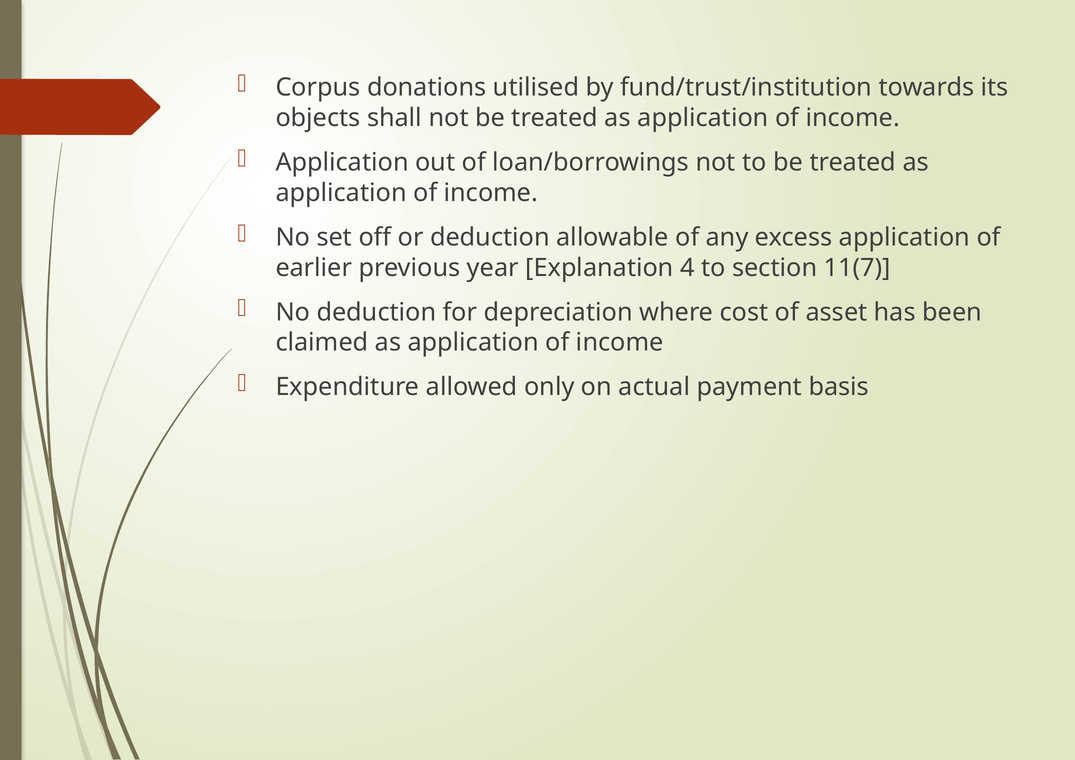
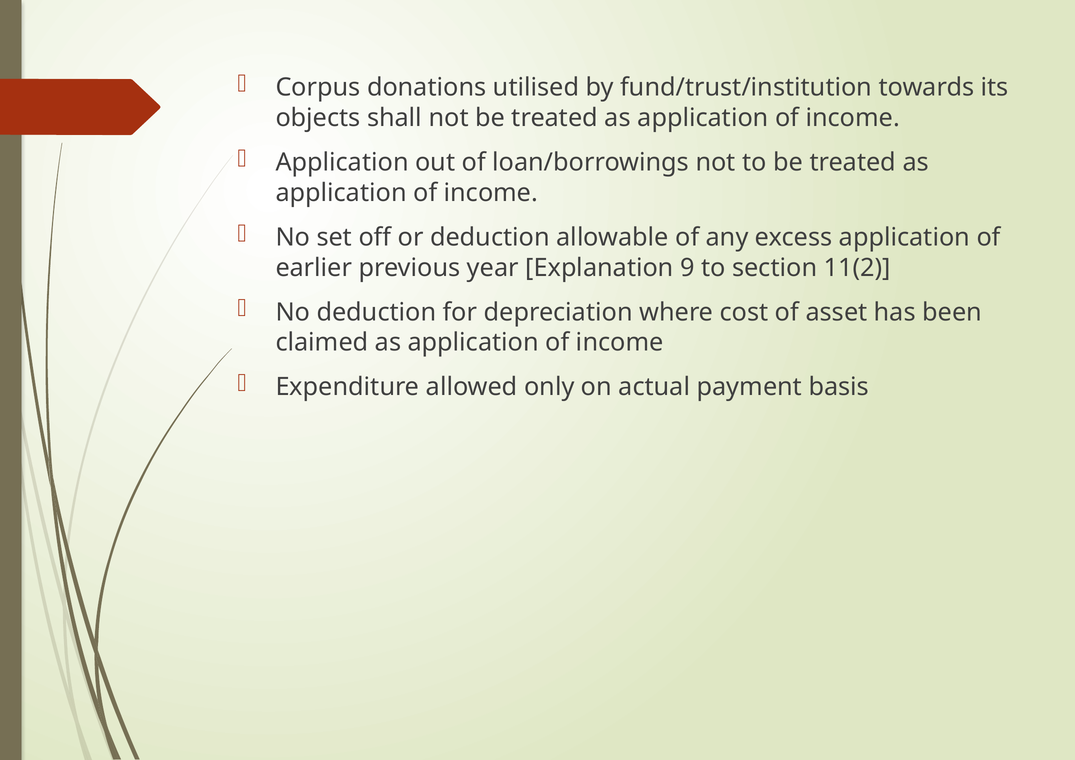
4: 4 -> 9 (687, 268)
11(7: 11(7 -> 11(2 (857, 268)
